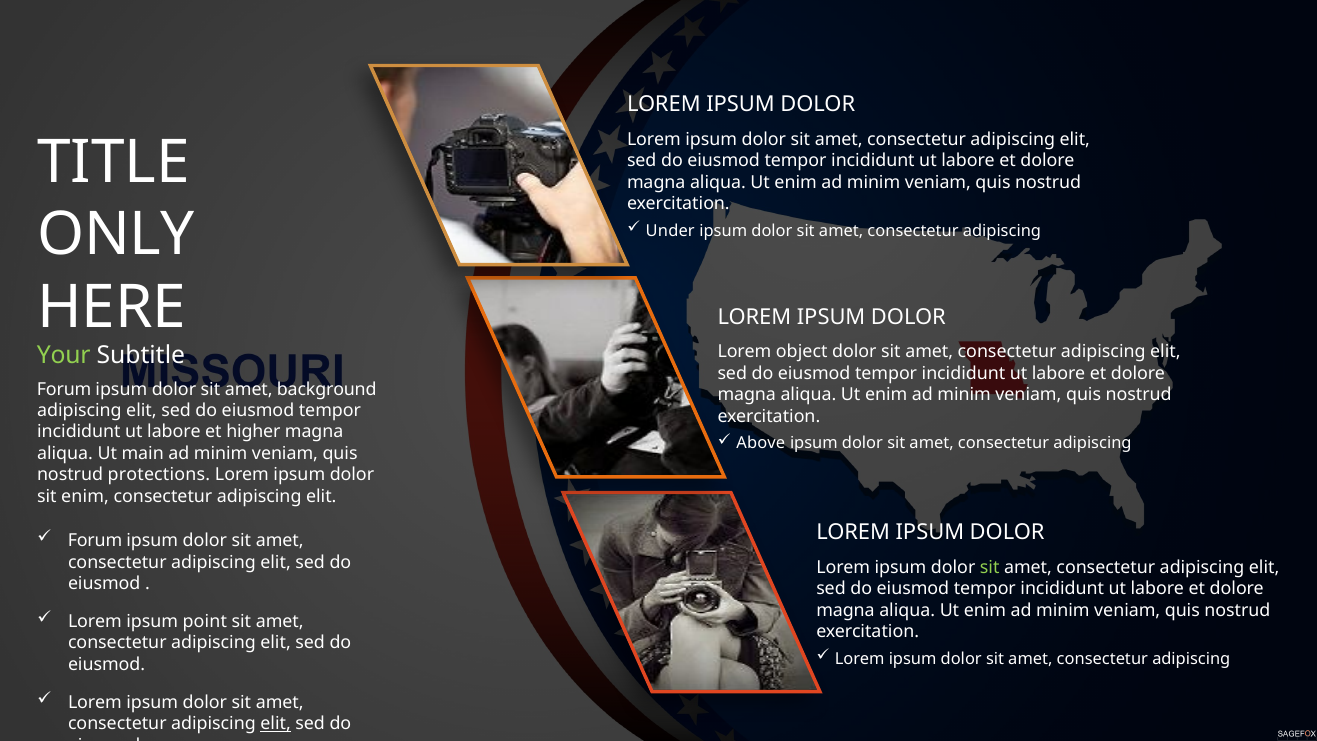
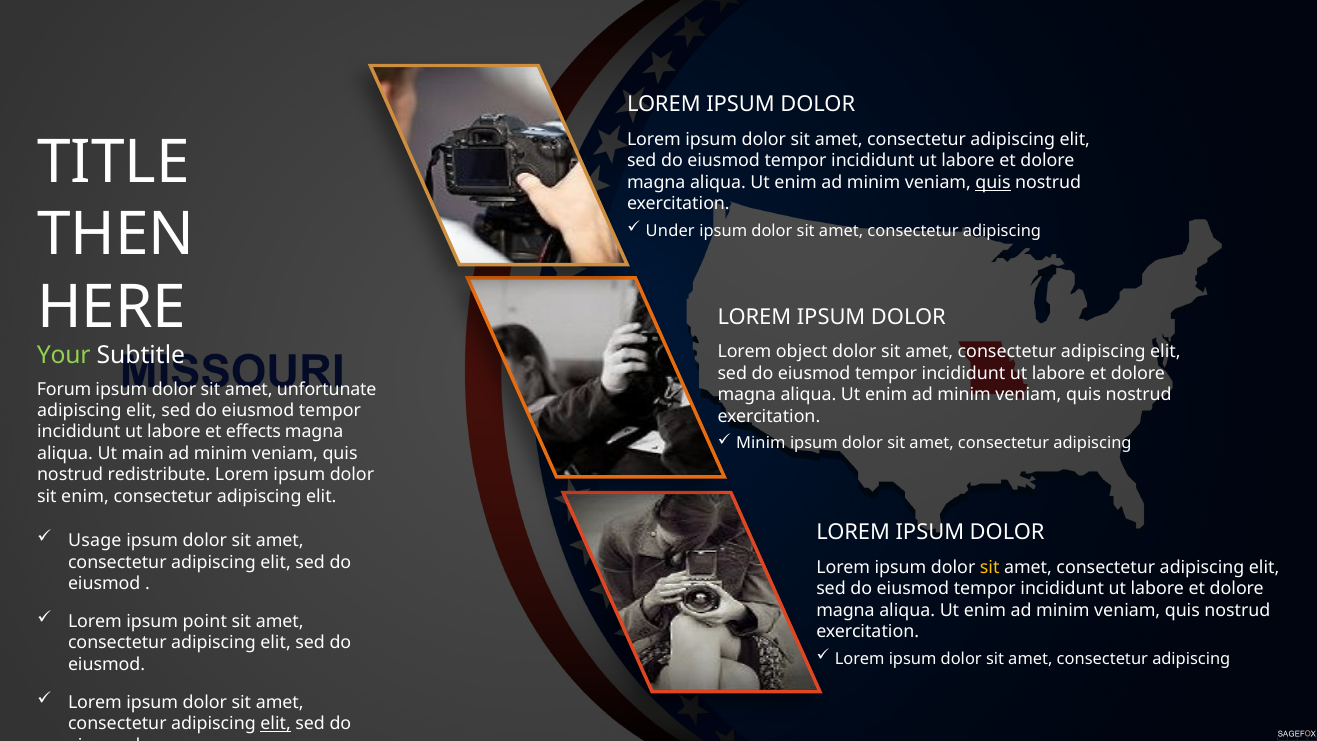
quis underline: none -> present (993, 182)
ONLY: ONLY -> THEN (116, 235)
background: background -> unfortunate (327, 389)
higher: higher -> effects (253, 432)
Above: Above -> Minim (761, 443)
protections: protections -> redistribute (159, 475)
Forum: Forum -> Usage (95, 541)
sit colour: light green -> yellow (990, 567)
